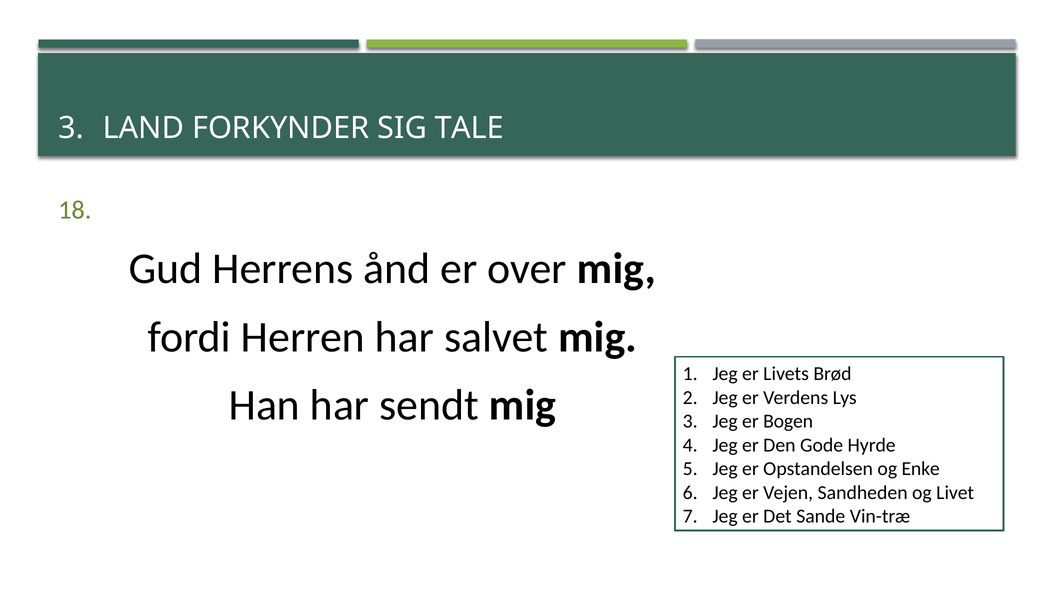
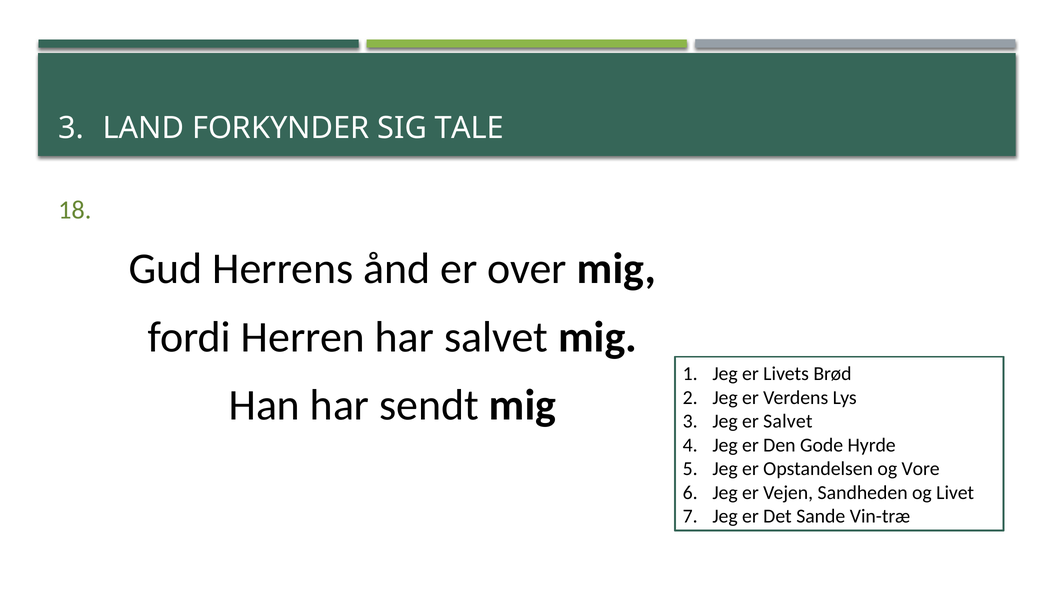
er Bogen: Bogen -> Salvet (788, 421)
Enke: Enke -> Vore (921, 469)
